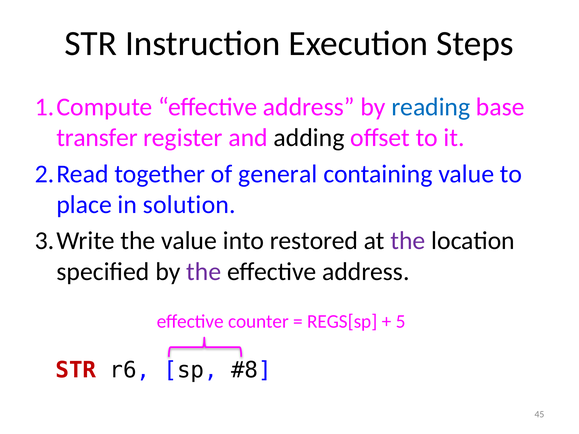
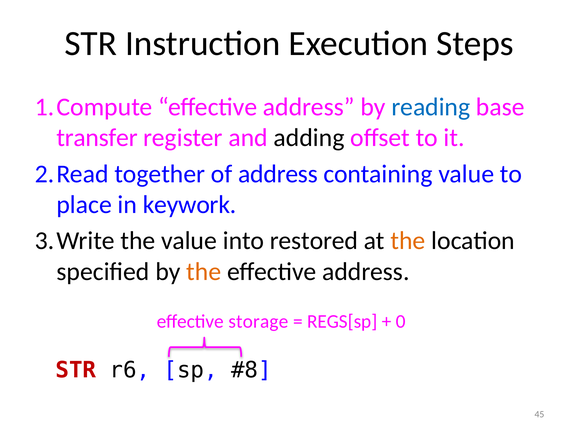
of general: general -> address (278, 174)
solution: solution -> keywork (190, 205)
the colour: purple -> orange (408, 241)
the colour: purple -> orange (204, 272)
counter: counter -> storage (258, 322)
5: 5 -> 0 (401, 322)
